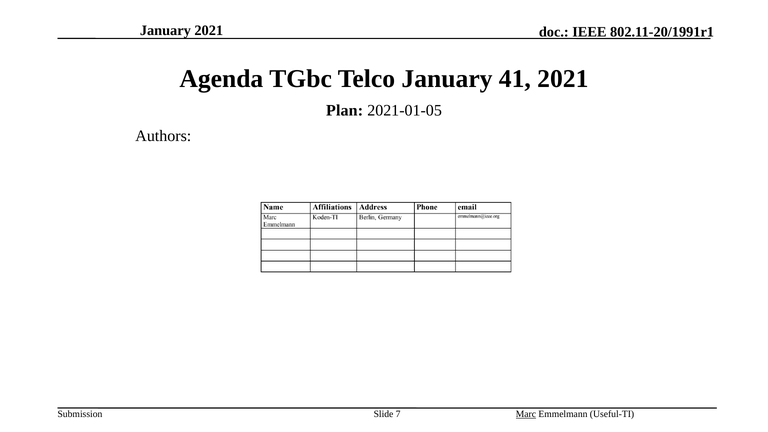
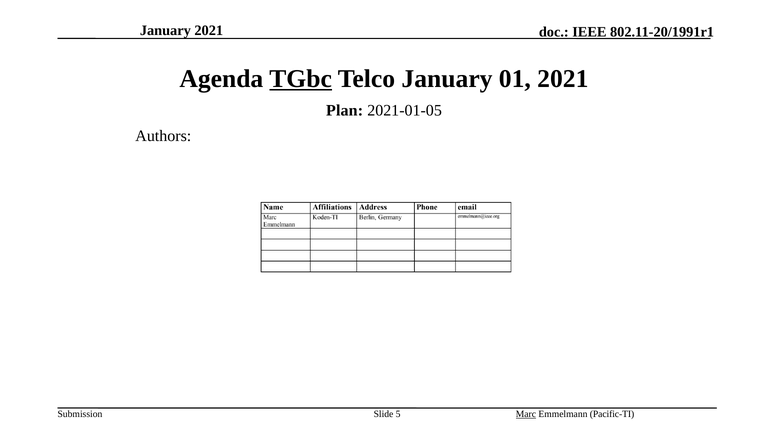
TGbc underline: none -> present (301, 79)
41: 41 -> 01 (515, 79)
7: 7 -> 5 (398, 414)
Useful-TI: Useful-TI -> Pacific-TI (612, 414)
